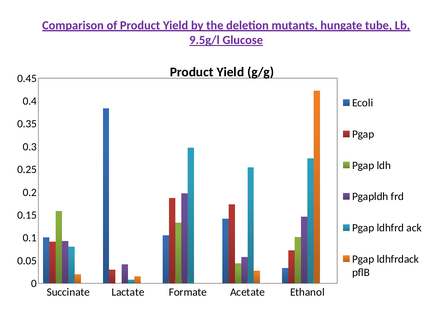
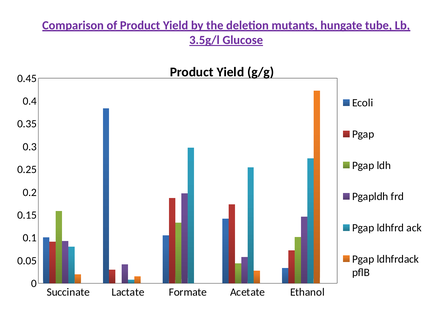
9.5g/l: 9.5g/l -> 3.5g/l (204, 40)
